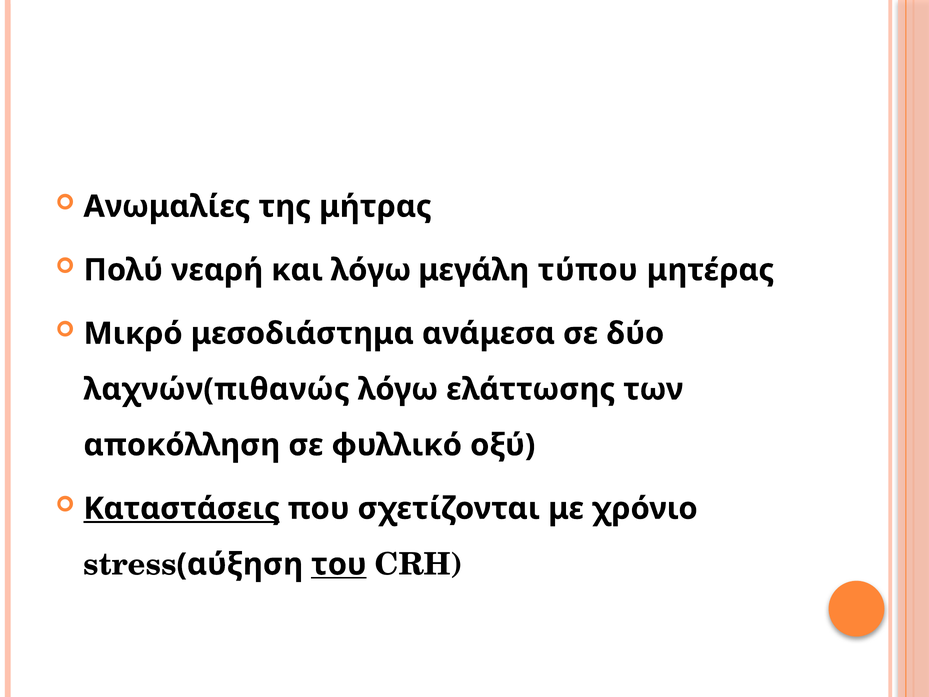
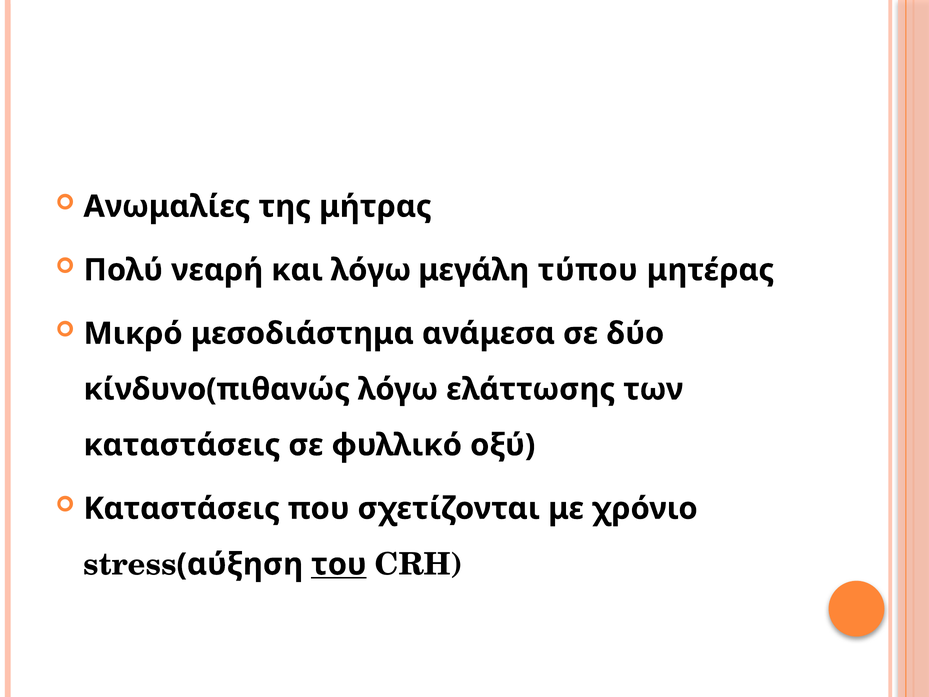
λαχνών(πιθανώς: λαχνών(πιθανώς -> κίνδυνο(πιθανώς (217, 389)
αποκόλληση: αποκόλληση -> καταστάσεις (182, 445)
Καταστάσεις underline: present -> none (182, 508)
